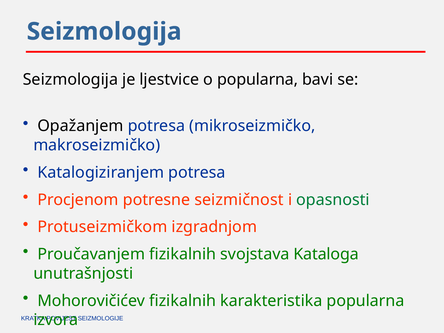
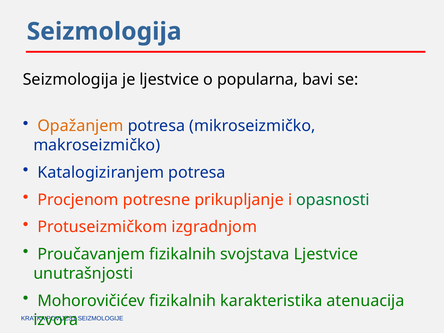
Opažanjem colour: black -> orange (80, 126)
seizmičnost: seizmičnost -> prikupljanje (239, 200)
svojstava Kataloga: Kataloga -> Ljestvice (326, 254)
karakteristika popularna: popularna -> atenuacija (365, 301)
